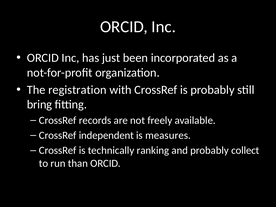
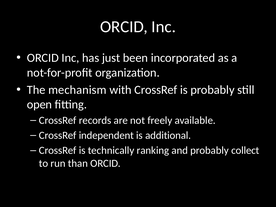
registration: registration -> mechanism (77, 90)
bring: bring -> open (39, 105)
measures: measures -> additional (168, 135)
